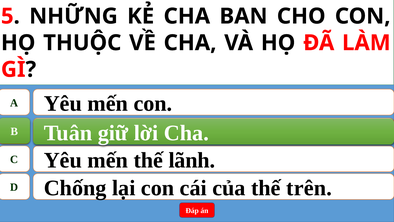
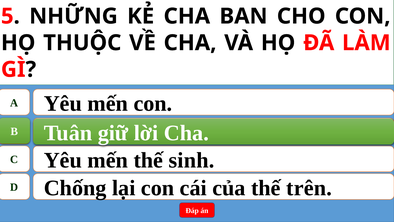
lãnh: lãnh -> sinh (192, 160)
